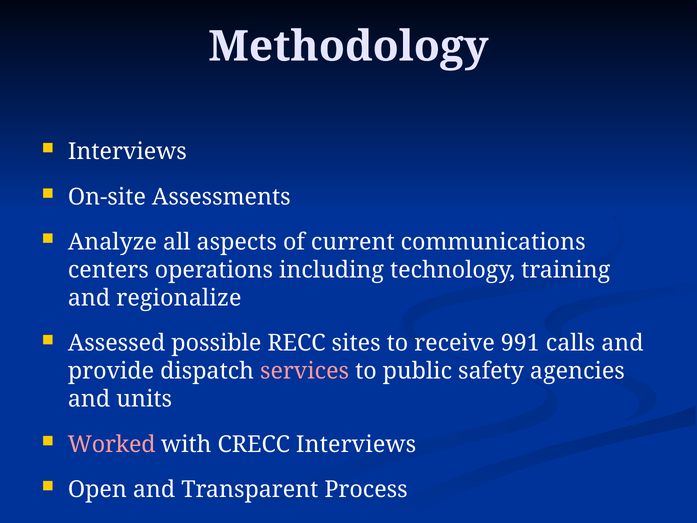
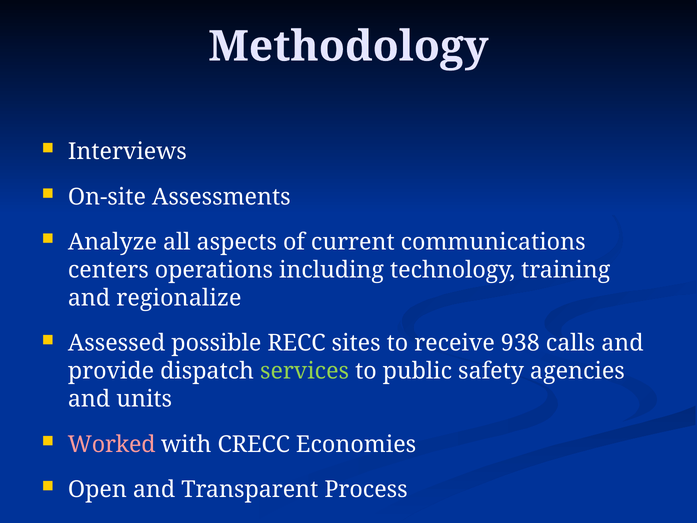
991: 991 -> 938 (520, 343)
services colour: pink -> light green (305, 371)
CRECC Interviews: Interviews -> Economies (356, 444)
